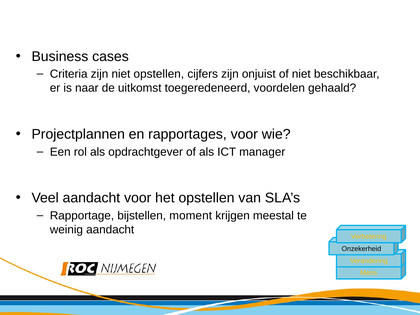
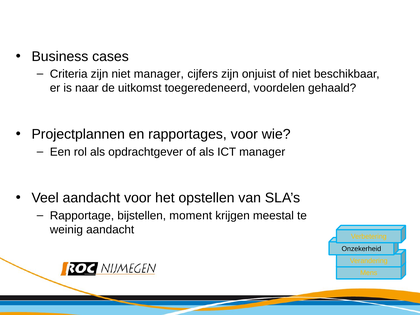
niet opstellen: opstellen -> manager (159, 74)
